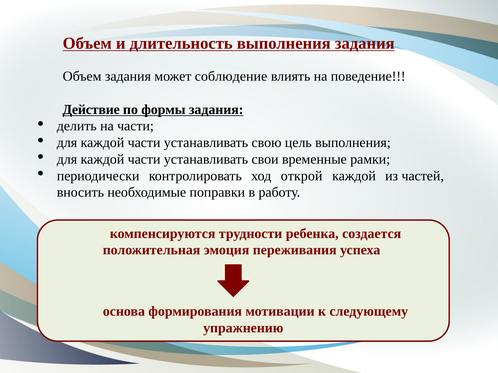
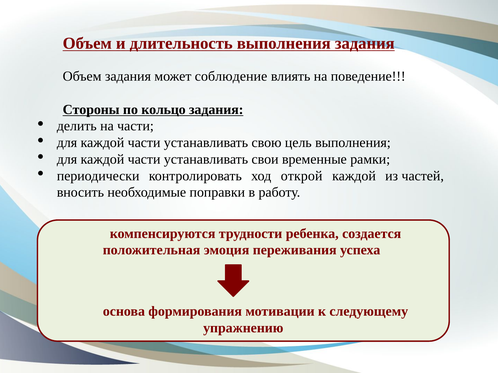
Действие: Действие -> Стороны (91, 110)
формы: формы -> кольцо (163, 110)
